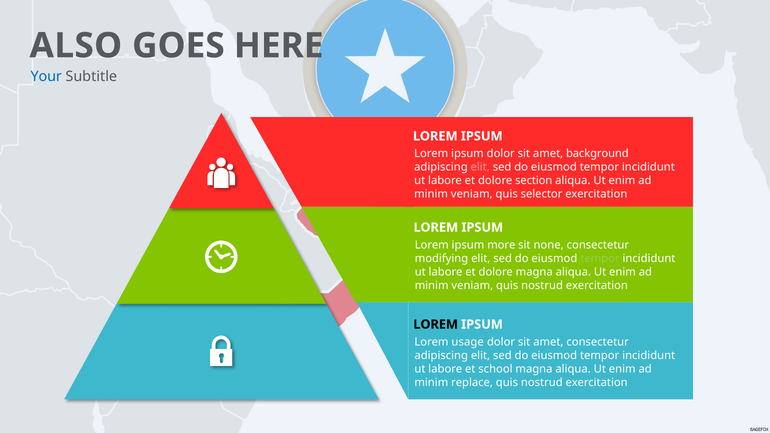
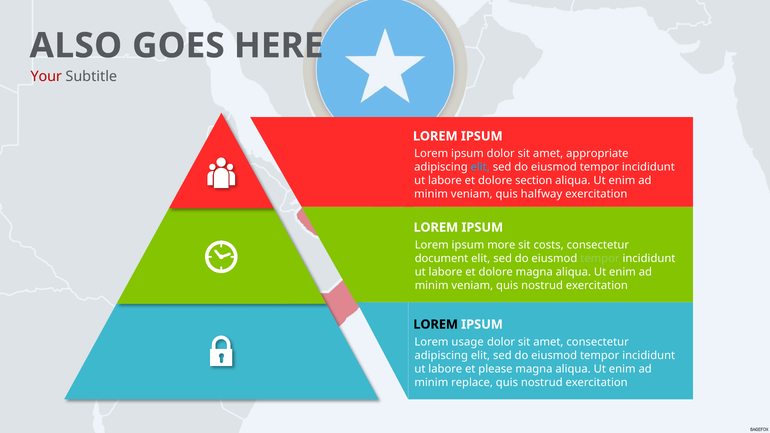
Your colour: blue -> red (46, 76)
background: background -> appropriate (597, 154)
elit colour: pink -> light blue (480, 167)
selector: selector -> halfway (541, 194)
none: none -> costs (549, 245)
modifying: modifying -> document (442, 258)
school: school -> please (495, 369)
